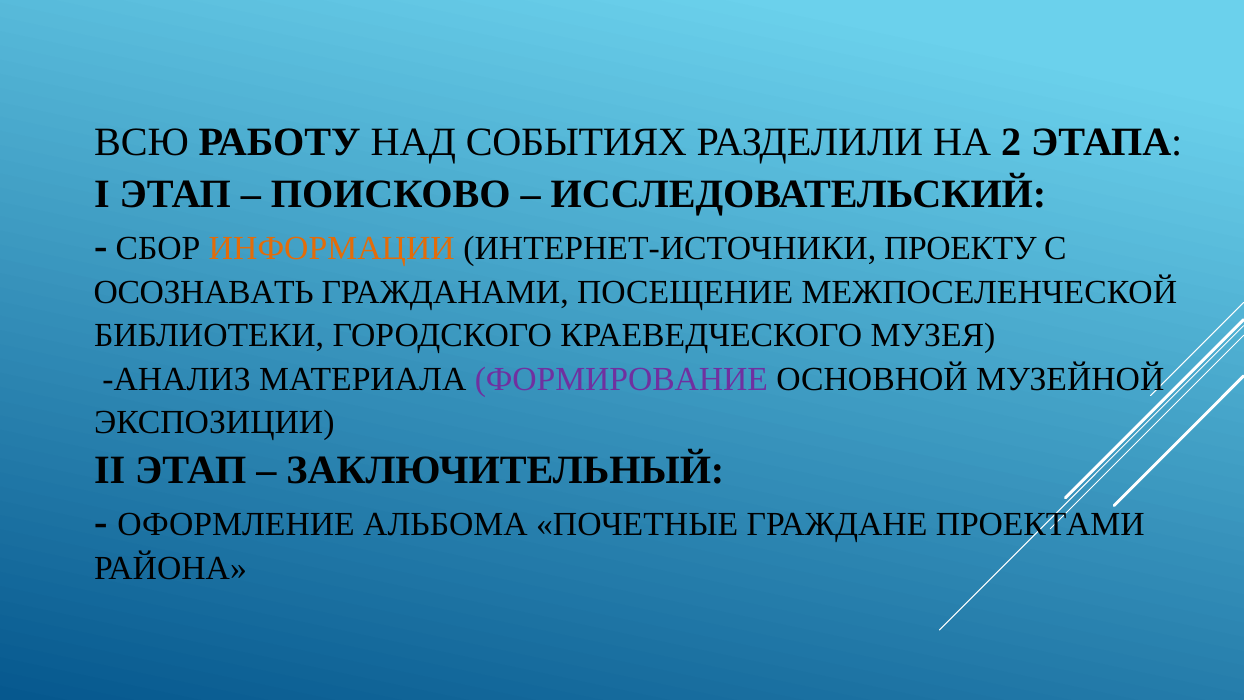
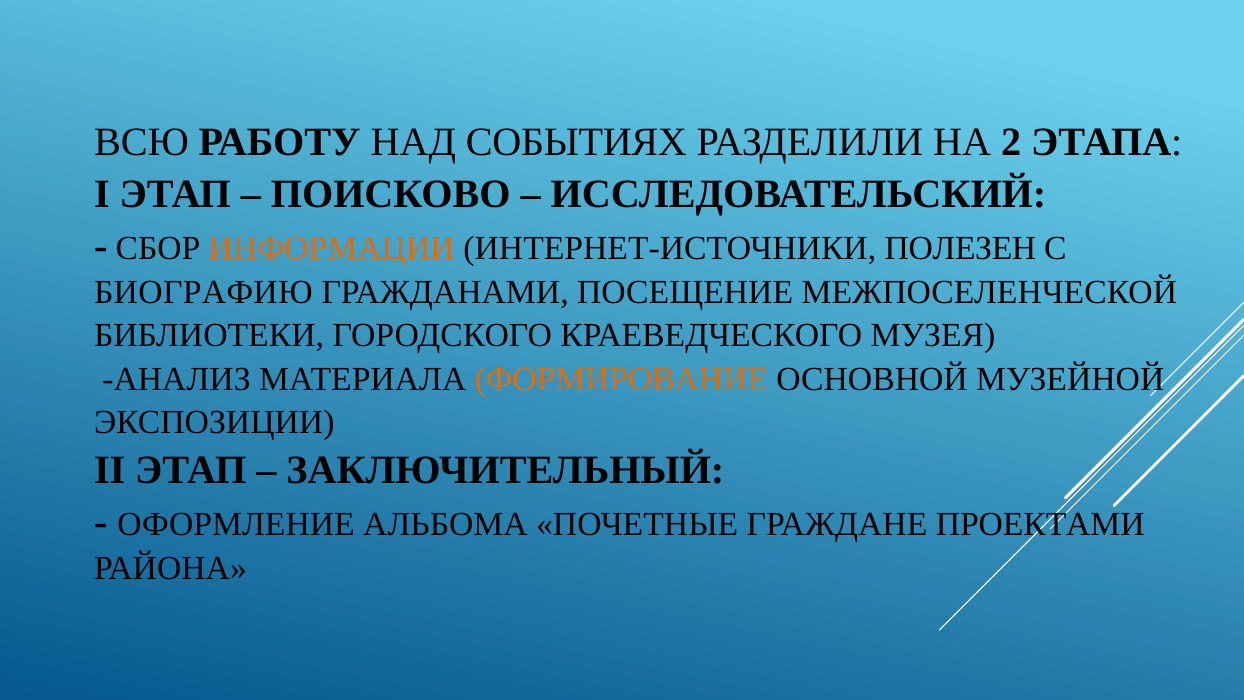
ПРОЕКТУ: ПРОЕКТУ -> ПОЛЕЗЕН (960, 248)
ОСОЗНАВАТЬ: ОСОЗНАВАТЬ -> БИОГРАФИЮ (203, 292)
ФОРМИРОВАНИЕ colour: purple -> orange (621, 379)
